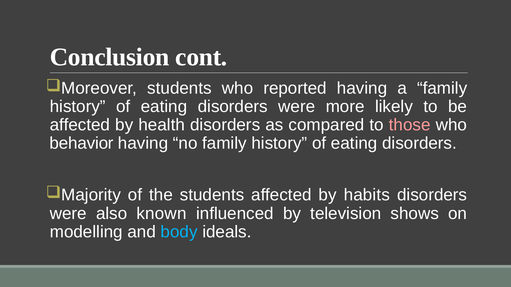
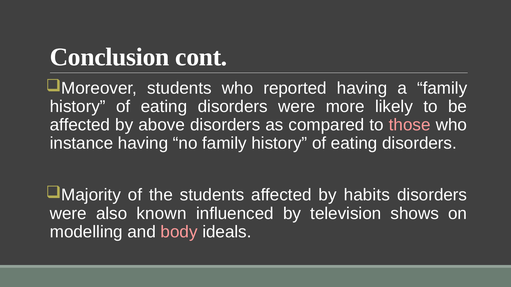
health: health -> above (162, 125)
behavior: behavior -> instance (82, 144)
body colour: light blue -> pink (179, 232)
